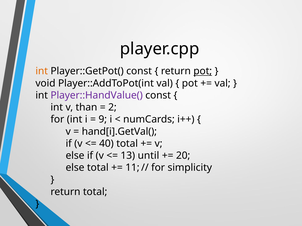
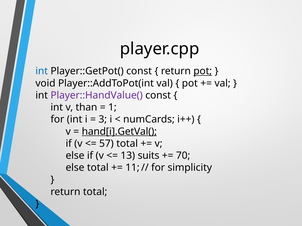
int colour: orange -> blue (42, 71)
2: 2 -> 1 (112, 108)
9: 9 -> 3 (103, 120)
hand[i].GetVal( underline: none -> present (119, 132)
40: 40 -> 57 (106, 144)
until: until -> suits (149, 156)
20: 20 -> 70 (183, 156)
